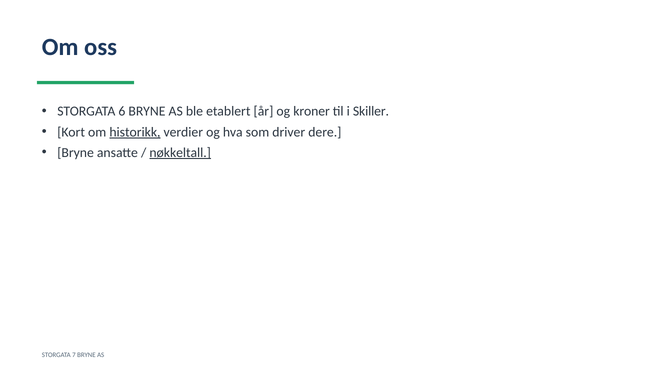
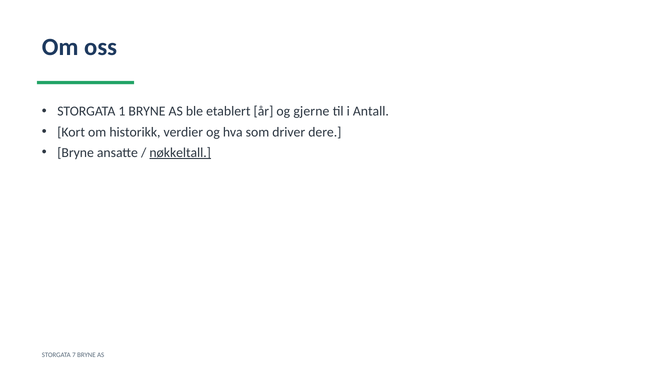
6: 6 -> 1 (122, 111)
kroner: kroner -> gjerne (311, 111)
Skiller: Skiller -> Antall (371, 111)
historikk underline: present -> none (135, 132)
